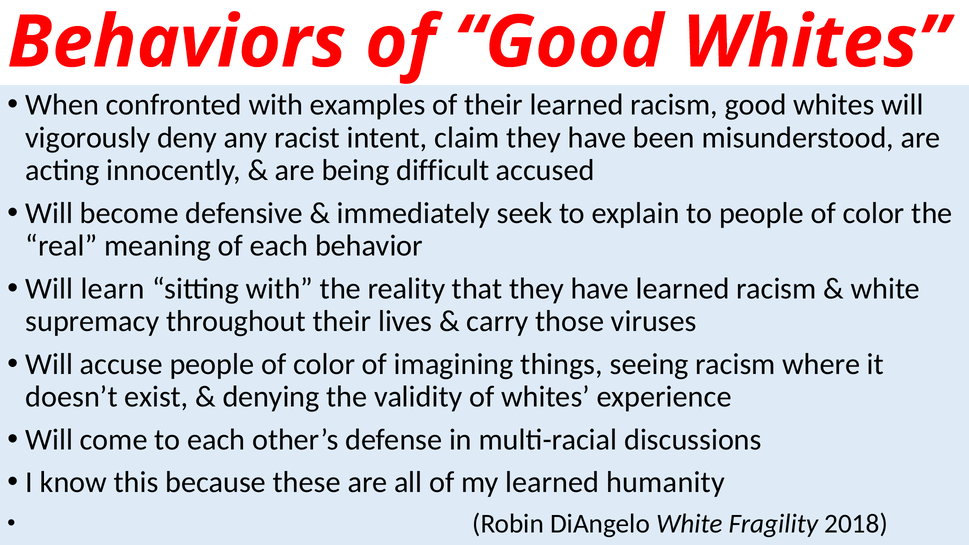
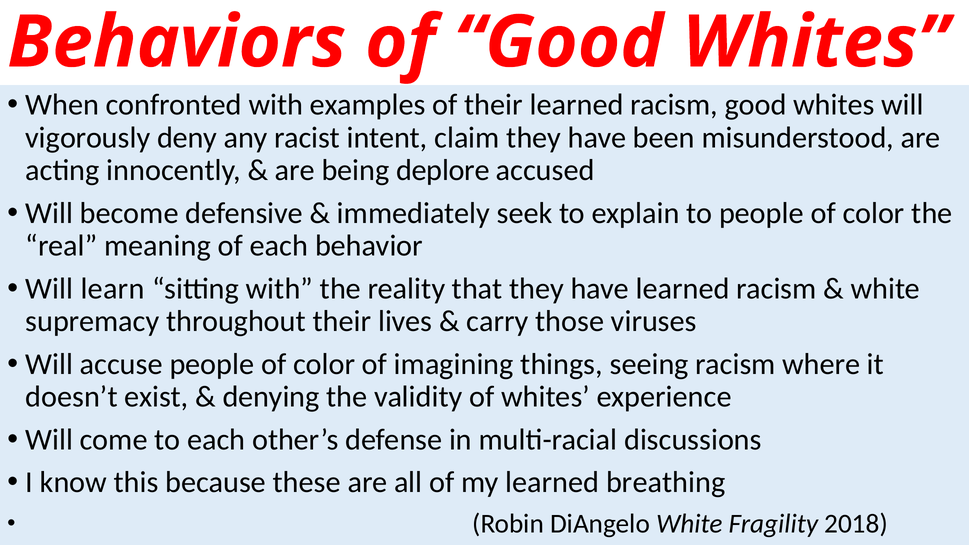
difficult: difficult -> deplore (443, 170)
humanity: humanity -> breathing (666, 482)
